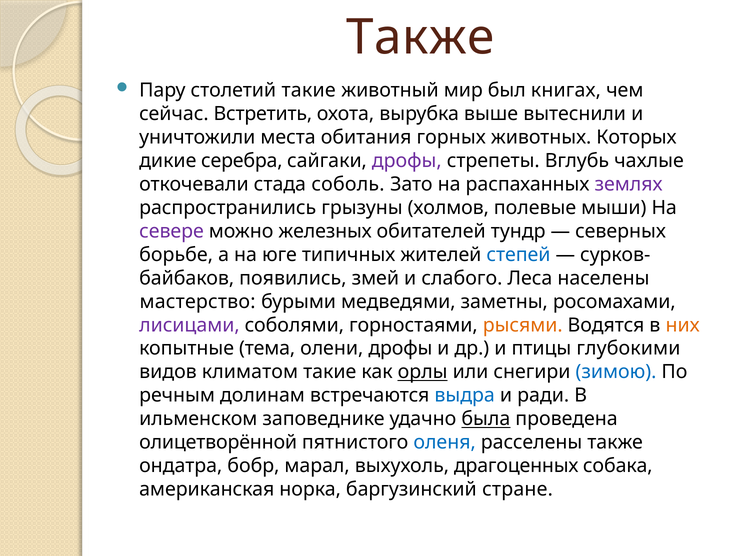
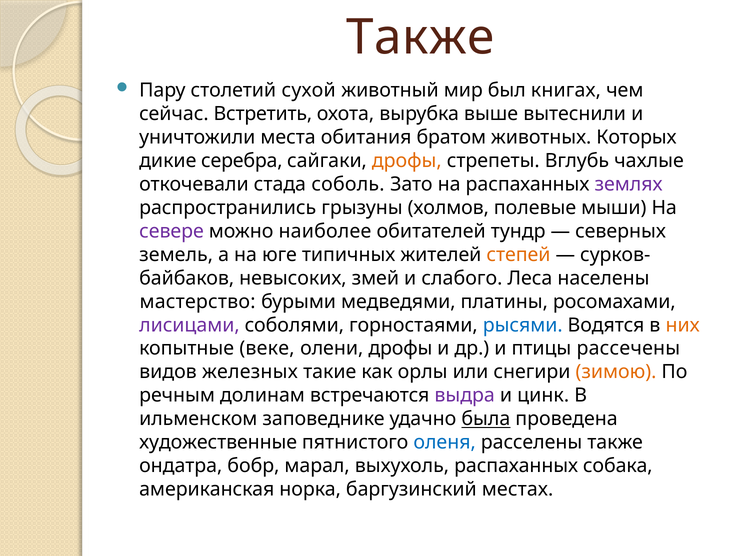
столетий такие: такие -> сухой (309, 90)
горных: горных -> братом (451, 137)
дрофы colour: purple -> orange (407, 161)
железных: железных -> наиболее (325, 231)
борьбе: борьбе -> земель (176, 255)
степей colour: blue -> orange (518, 255)
появились: появились -> невысоких (293, 278)
заметны: заметны -> платины (504, 302)
рысями colour: orange -> blue (523, 325)
тема: тема -> веке (267, 349)
глубокими: глубокими -> рассечены (628, 349)
климатом: климатом -> железных (250, 372)
орлы underline: present -> none (423, 372)
зимою colour: blue -> orange (616, 372)
выдра colour: blue -> purple (465, 396)
ради: ради -> цинк (543, 396)
олицетворённой: олицетворённой -> художественные (218, 443)
выхухоль драгоценных: драгоценных -> распаханных (516, 466)
стране: стране -> местах (518, 490)
